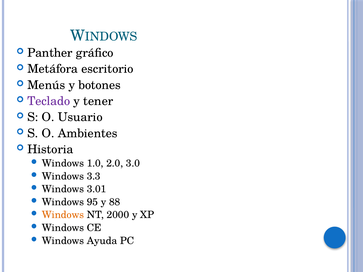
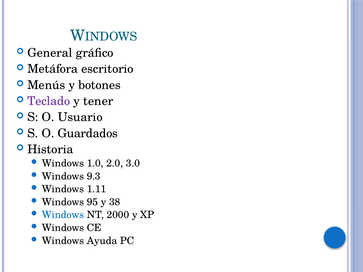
Panther: Panther -> General (50, 53)
Ambientes: Ambientes -> Guardados (88, 133)
3.3: 3.3 -> 9.3 (94, 176)
3.01: 3.01 -> 1.11 (96, 189)
88: 88 -> 38 (115, 202)
Windows colour: orange -> blue (63, 215)
